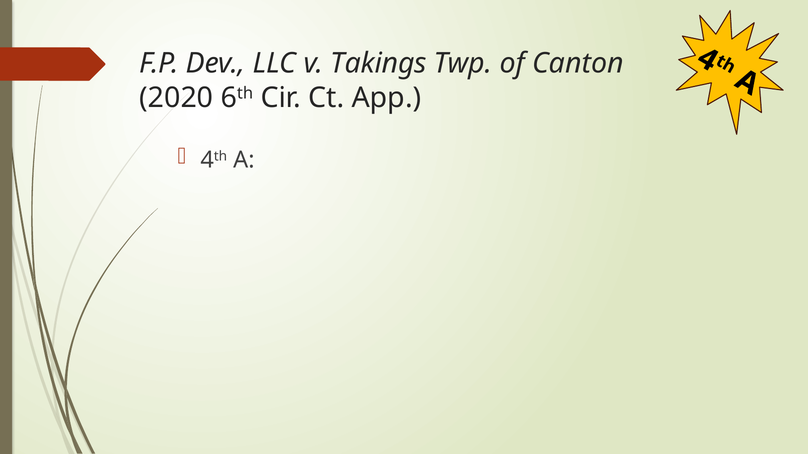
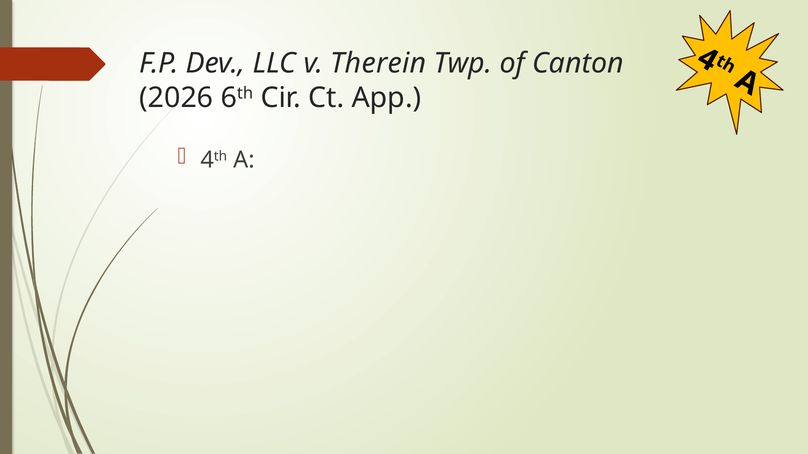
Takings: Takings -> Therein (378, 64)
2020: 2020 -> 2026 (176, 98)
